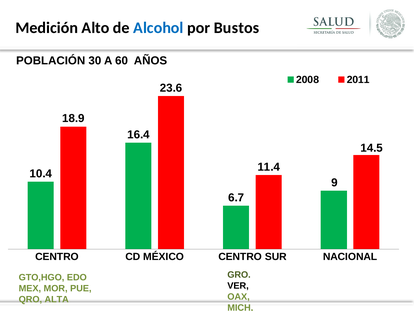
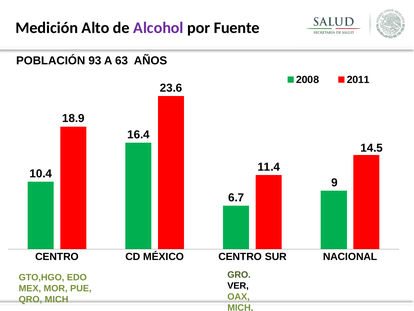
Alcohol colour: blue -> purple (158, 28)
Bustos: Bustos -> Fuente (237, 28)
30: 30 -> 93 (95, 61)
60: 60 -> 63 (122, 61)
QRO ALTA: ALTA -> MICH (57, 299)
